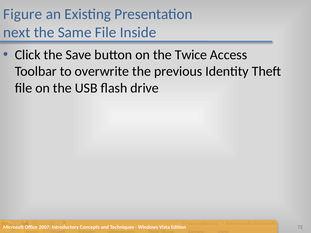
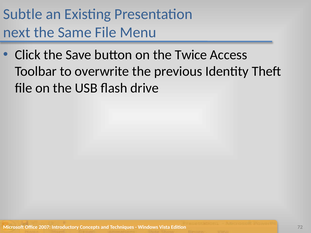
Figure: Figure -> Subtle (23, 14)
Inside: Inside -> Menu (138, 32)
